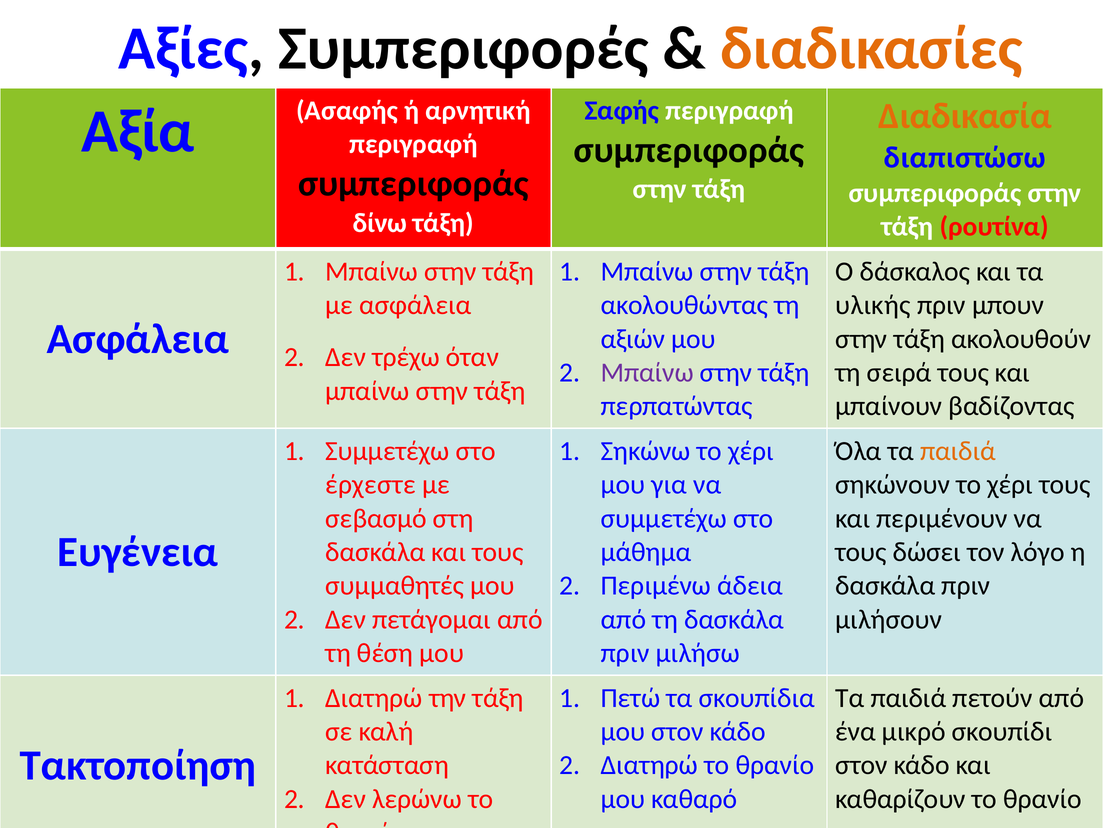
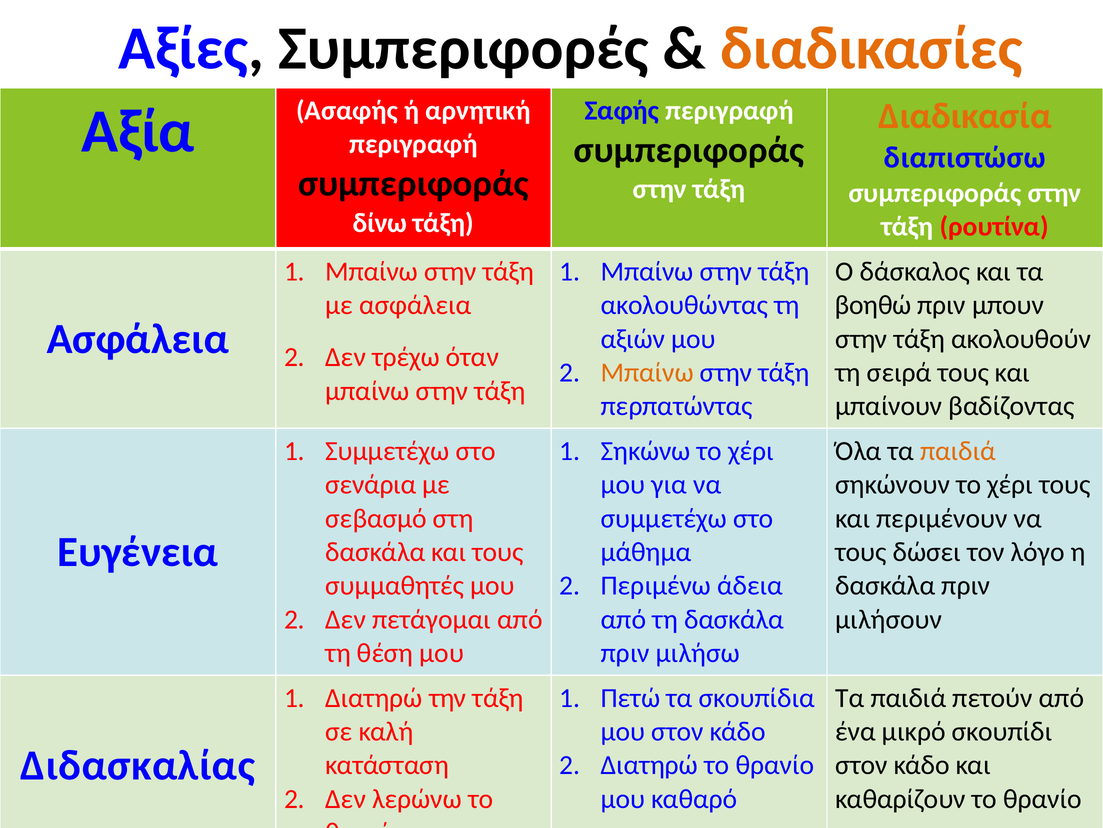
υλικής: υλικής -> βοηθώ (873, 305)
Μπαίνω colour: purple -> orange (647, 372)
έρχεστε: έρχεστε -> σενάρια (371, 484)
Τακτοποίηση: Τακτοποίηση -> Διδασκαλίας (138, 765)
